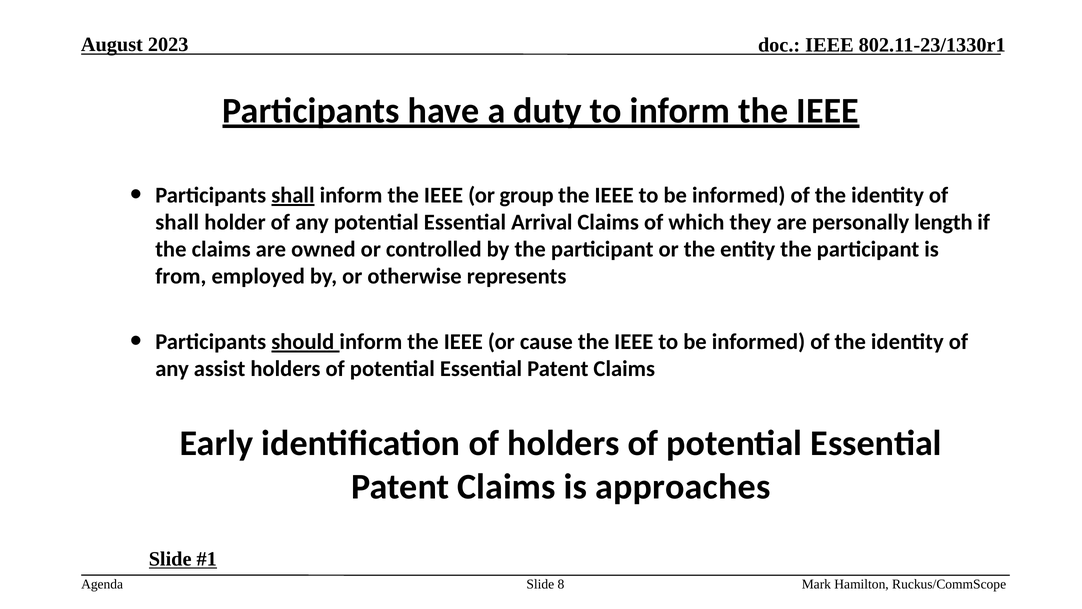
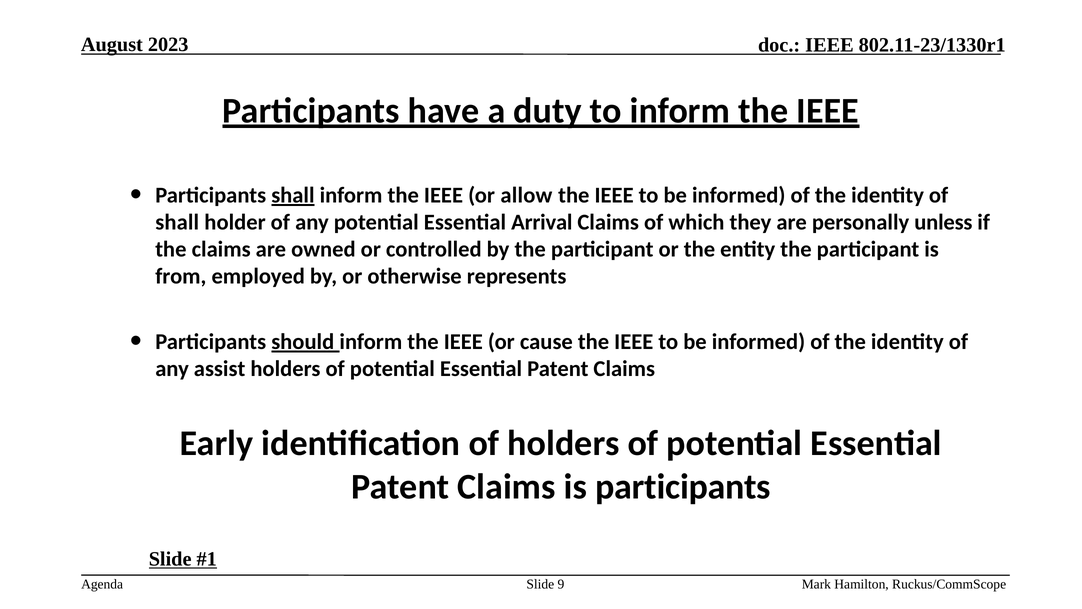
group: group -> allow (526, 195)
length: length -> unless (943, 222)
is approaches: approaches -> participants (683, 486)
8: 8 -> 9 (561, 584)
